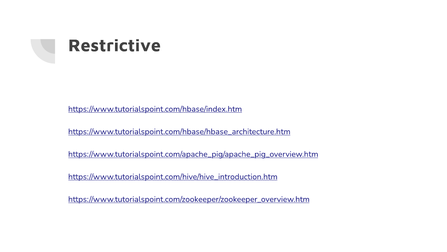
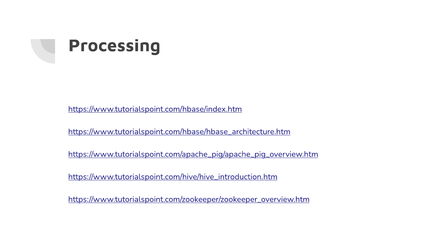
Restrictive: Restrictive -> Processing (114, 45)
